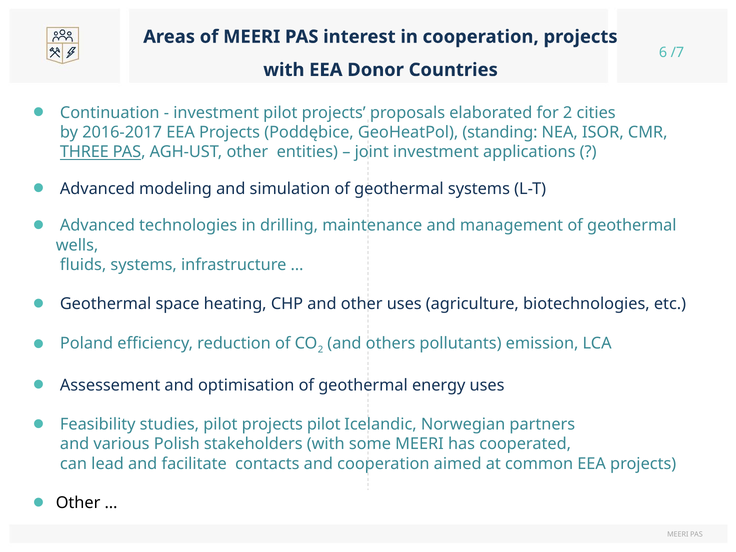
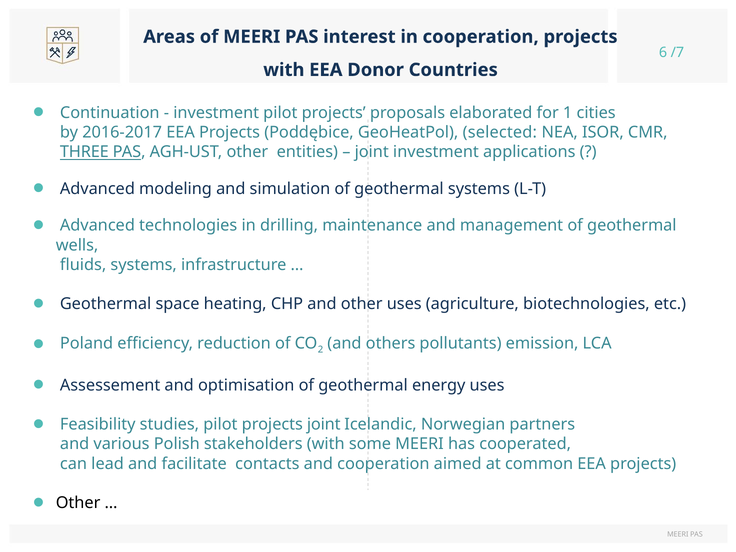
for 2: 2 -> 1 (568, 113)
standing: standing -> selected (500, 132)
projects pilot: pilot -> joint (324, 424)
